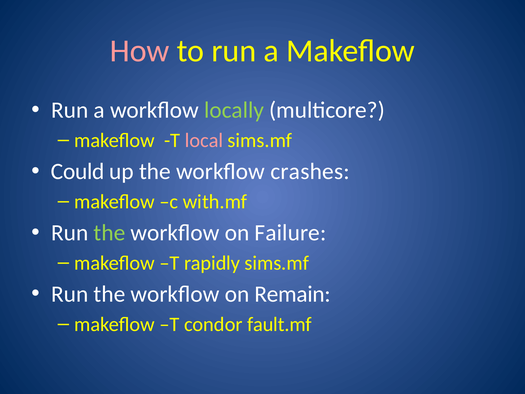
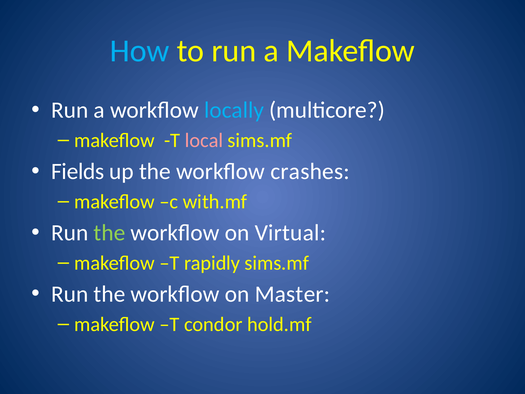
How colour: pink -> light blue (140, 51)
locally colour: light green -> light blue (234, 110)
Could: Could -> Fields (78, 171)
Failure: Failure -> Virtual (290, 233)
Remain: Remain -> Master (292, 294)
fault.mf: fault.mf -> hold.mf (279, 324)
